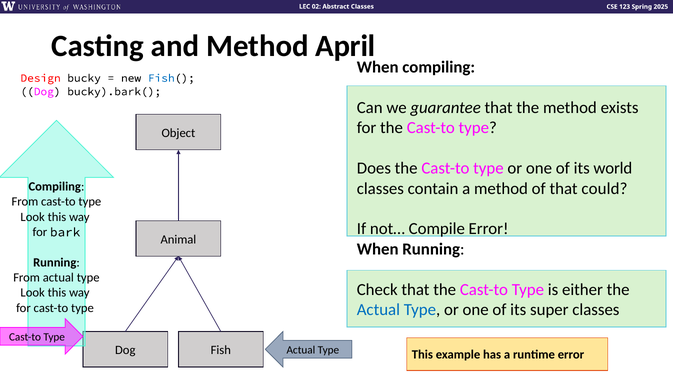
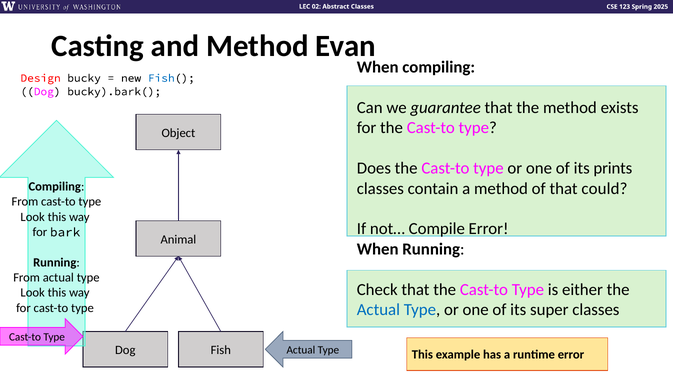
April: April -> Evan (345, 46)
world: world -> prints (613, 168)
